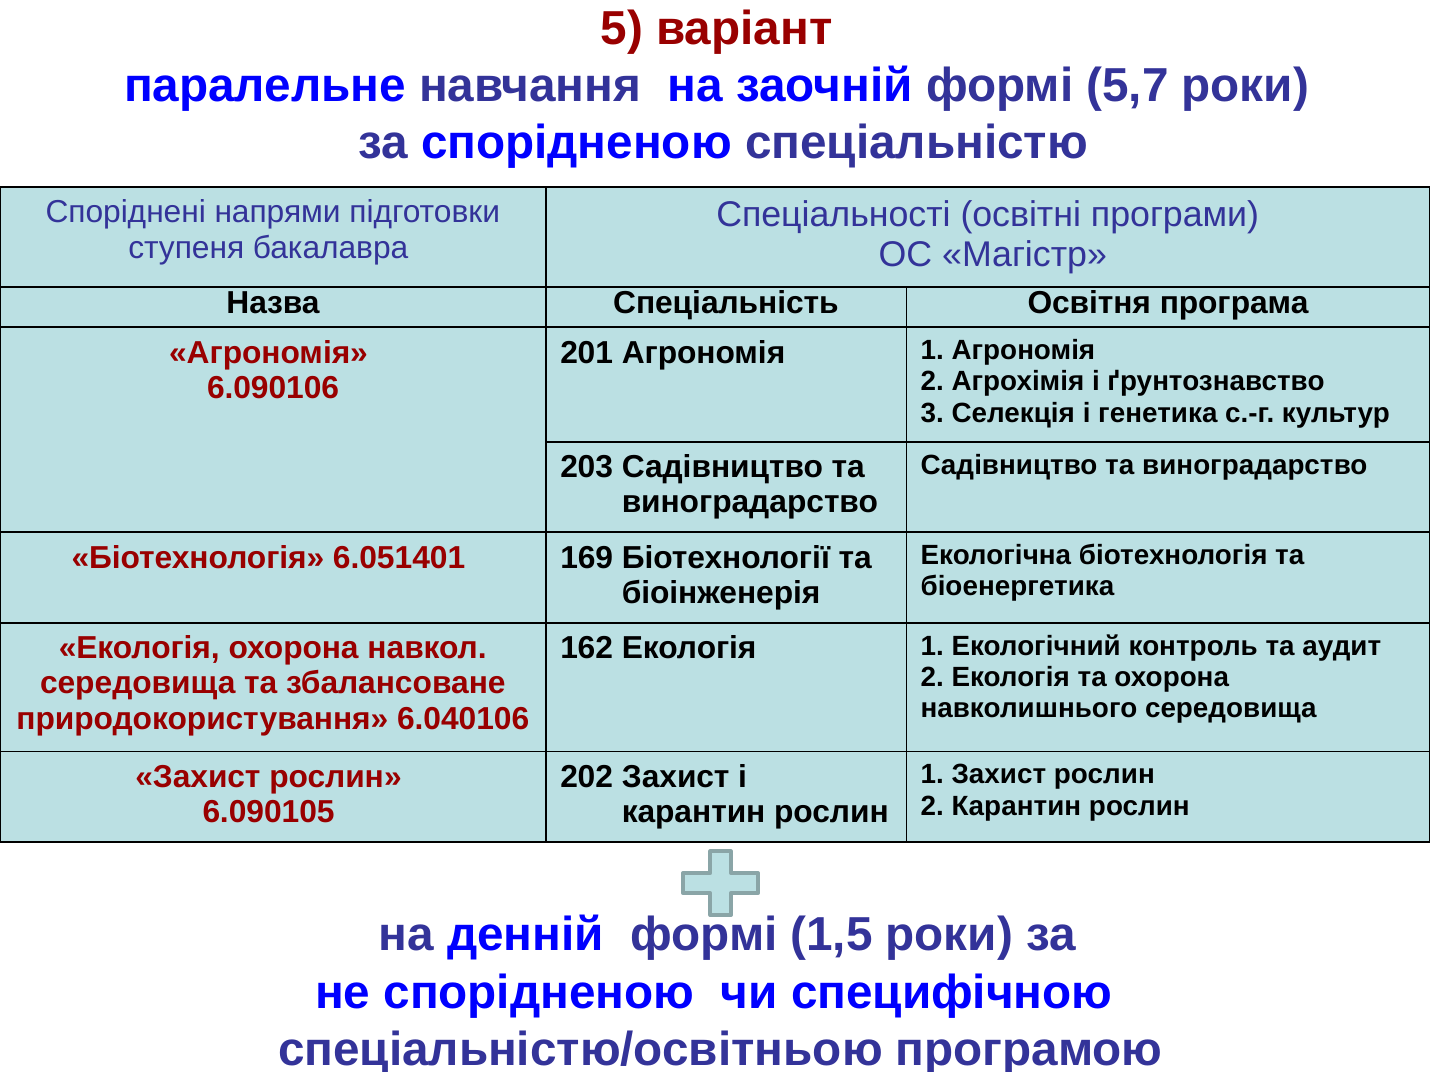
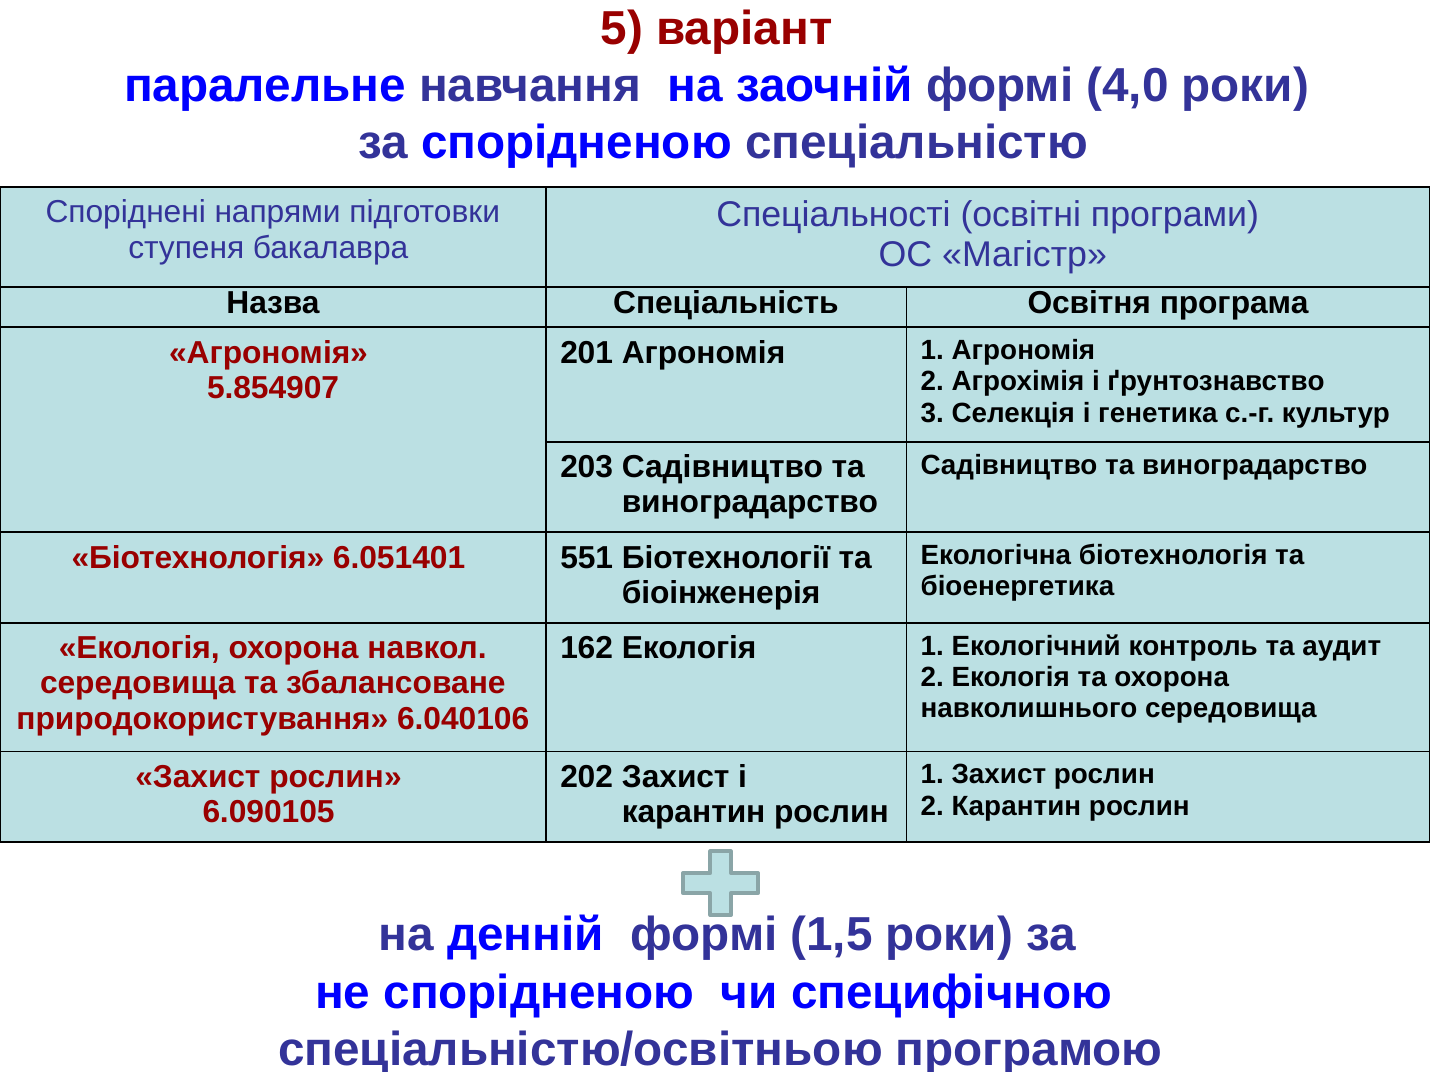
5,7: 5,7 -> 4,0 (1128, 86)
6.090106: 6.090106 -> 5.854907 (273, 388)
169: 169 -> 551 (587, 558)
